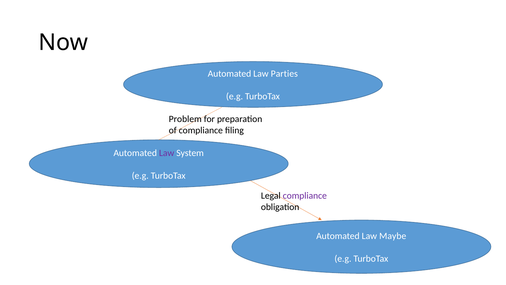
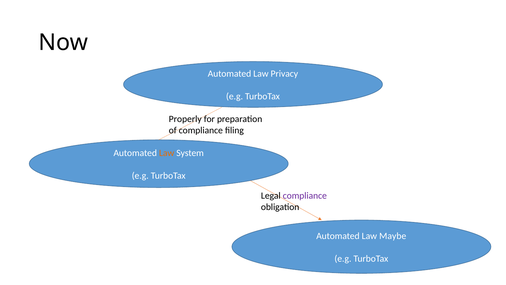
Parties: Parties -> Privacy (284, 74)
Problem: Problem -> Properly (185, 119)
Law colour: purple -> orange (167, 153)
